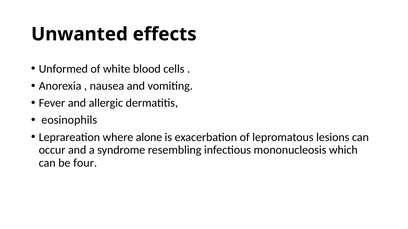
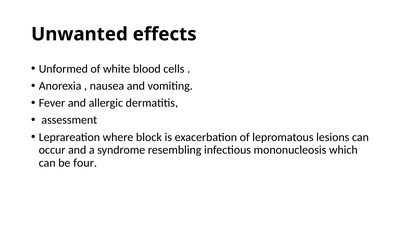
eosinophils: eosinophils -> assessment (69, 120)
alone: alone -> block (149, 137)
